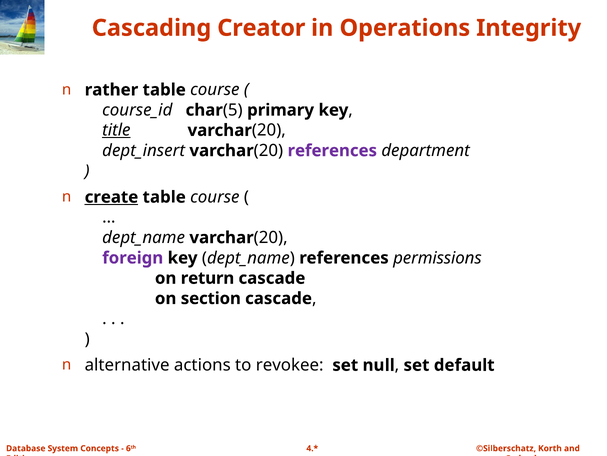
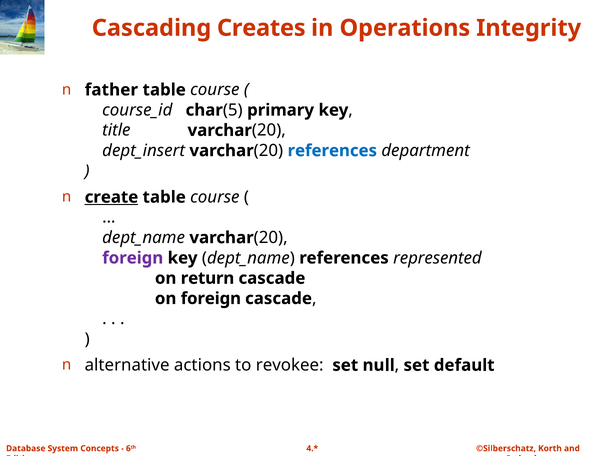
Creator: Creator -> Creates (261, 28)
rather: rather -> father (111, 90)
title underline: present -> none (116, 130)
references colour: purple -> blue (332, 150)
permissions: permissions -> represented (437, 258)
on section: section -> foreign (211, 298)
